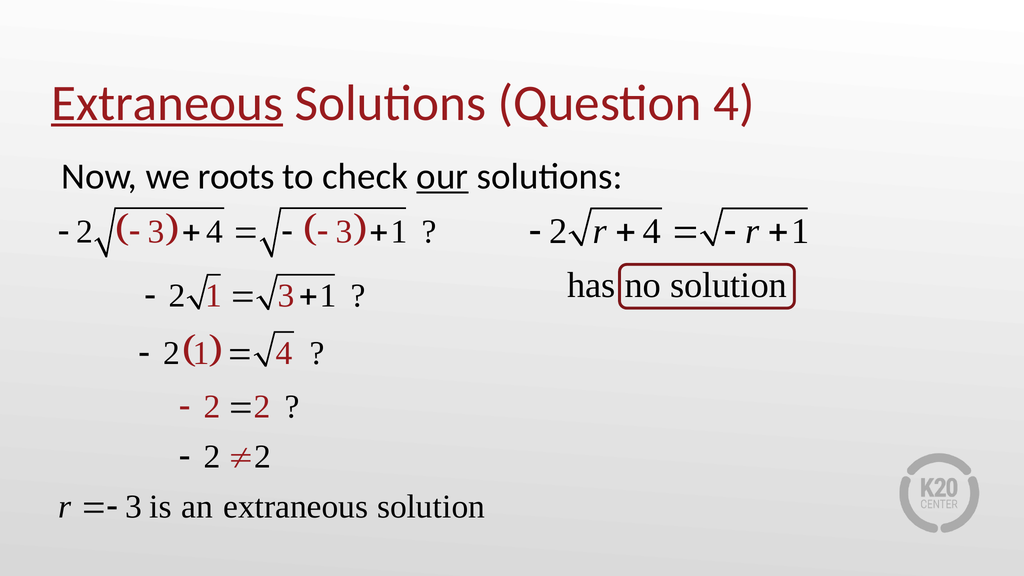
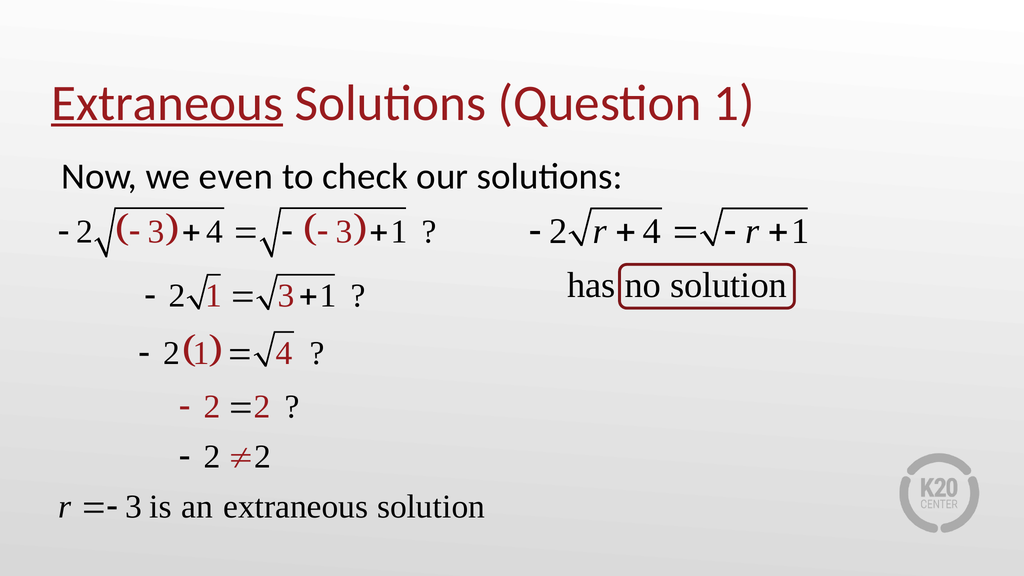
Question 4: 4 -> 1 (734, 103)
roots: roots -> even (236, 177)
our underline: present -> none (442, 177)
